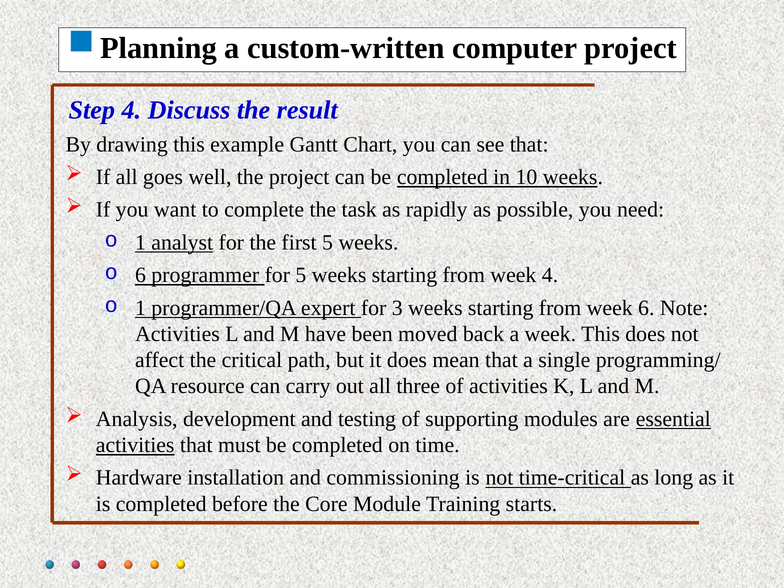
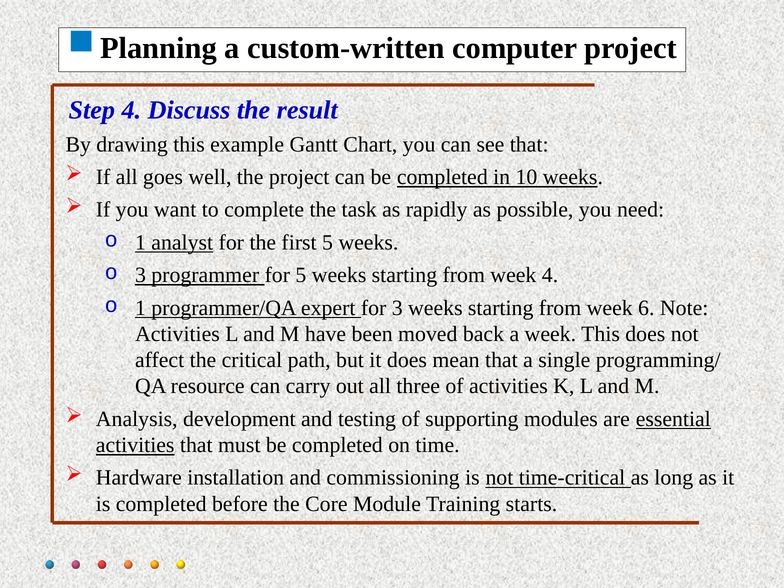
6: 6 -> 3 (141, 275)
